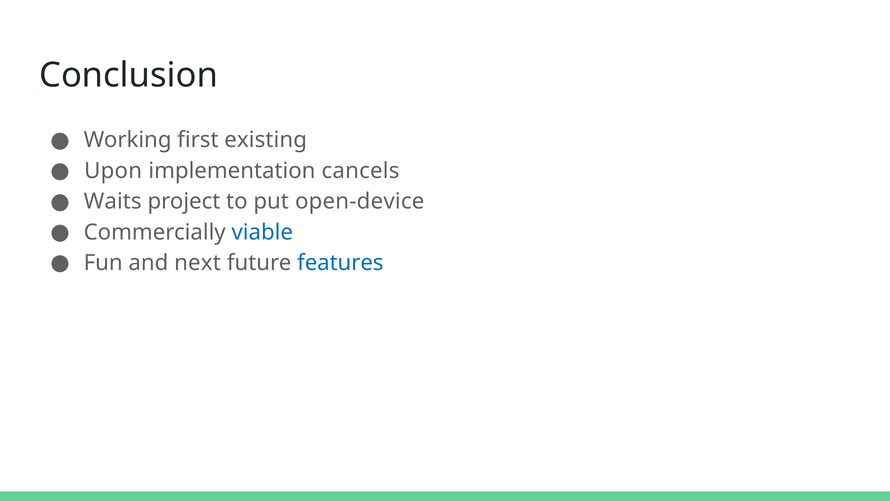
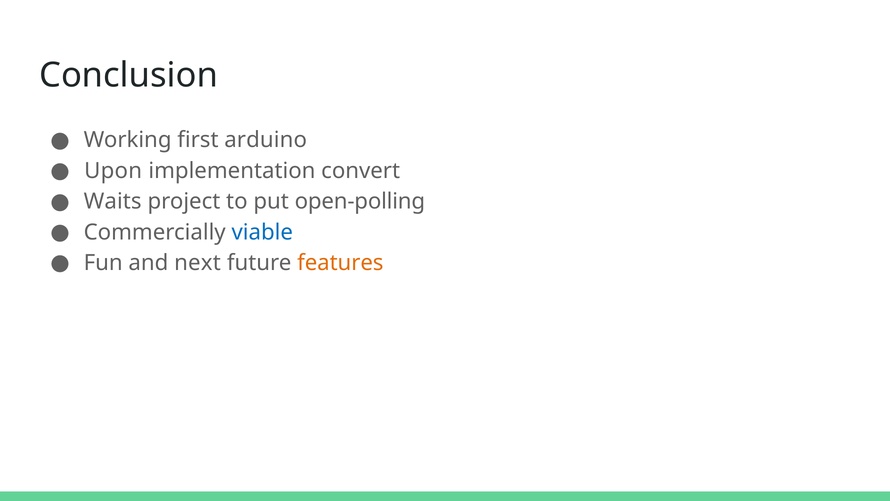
existing: existing -> arduino (266, 140)
cancels: cancels -> convert (361, 171)
open-device: open-device -> open-polling (360, 201)
features colour: blue -> orange (340, 263)
